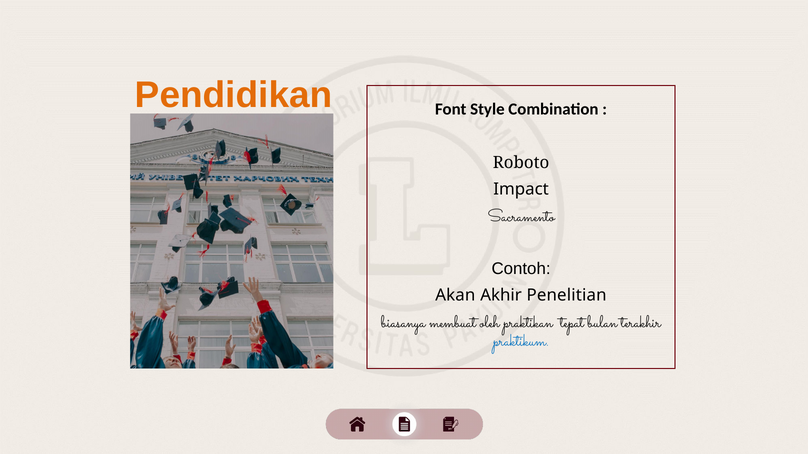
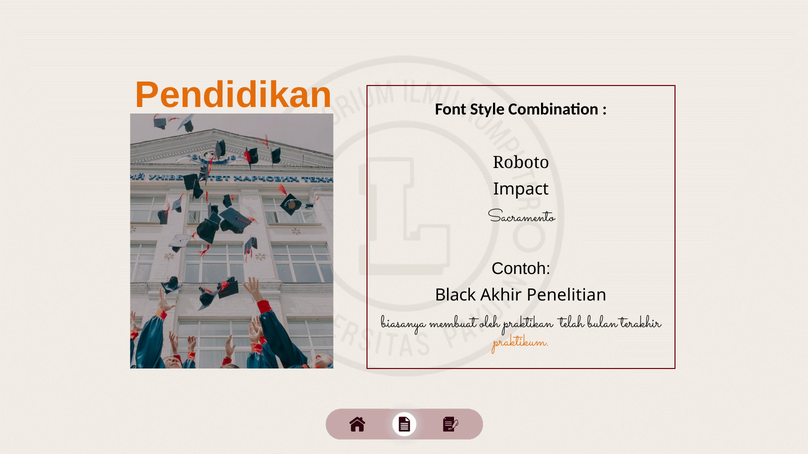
Akan: Akan -> Black (456, 296)
tepat: tepat -> telah (572, 322)
praktikum colour: blue -> orange (521, 340)
